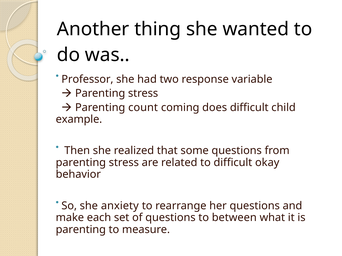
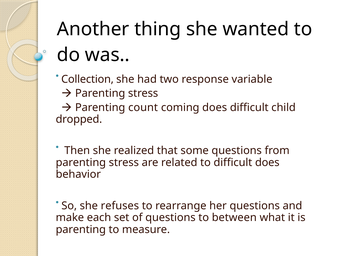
Professor: Professor -> Collection (87, 79)
example: example -> dropped (79, 120)
difficult okay: okay -> does (267, 163)
anxiety: anxiety -> refuses (120, 206)
